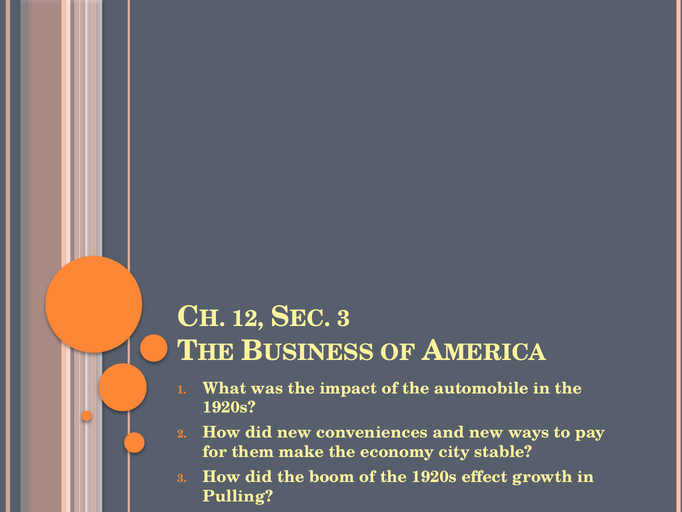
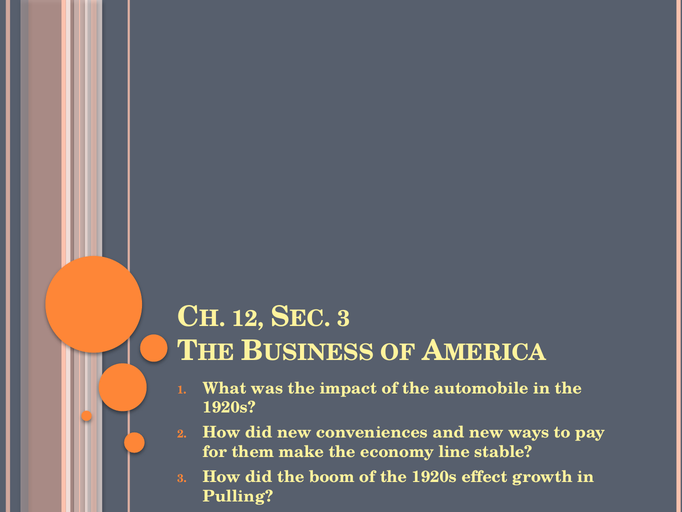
city: city -> line (454, 452)
